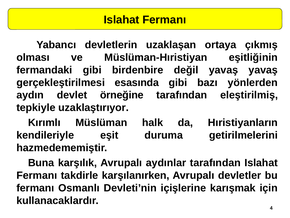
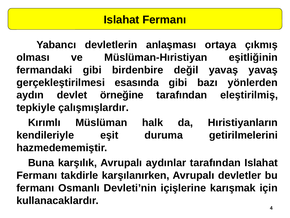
uzaklaşan: uzaklaşan -> anlaşması (171, 45)
uzaklaştırıyor: uzaklaştırıyor -> çalışmışlardır (94, 107)
